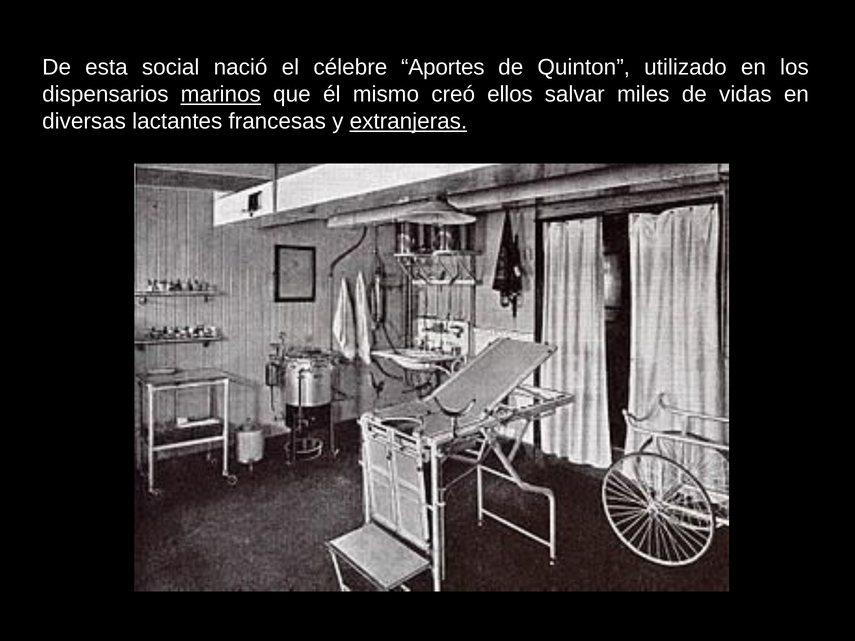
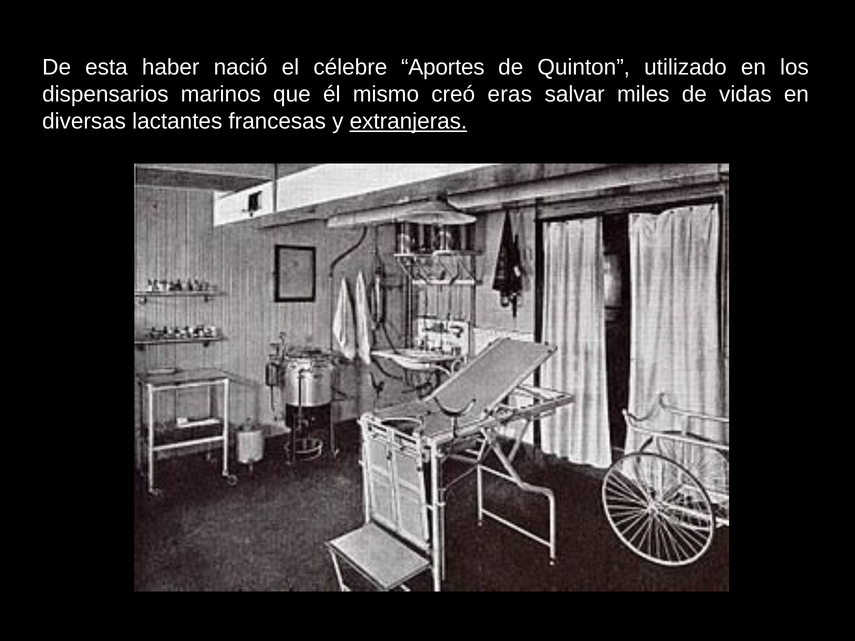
social: social -> haber (171, 67)
marinos underline: present -> none (221, 94)
ellos: ellos -> eras (510, 94)
